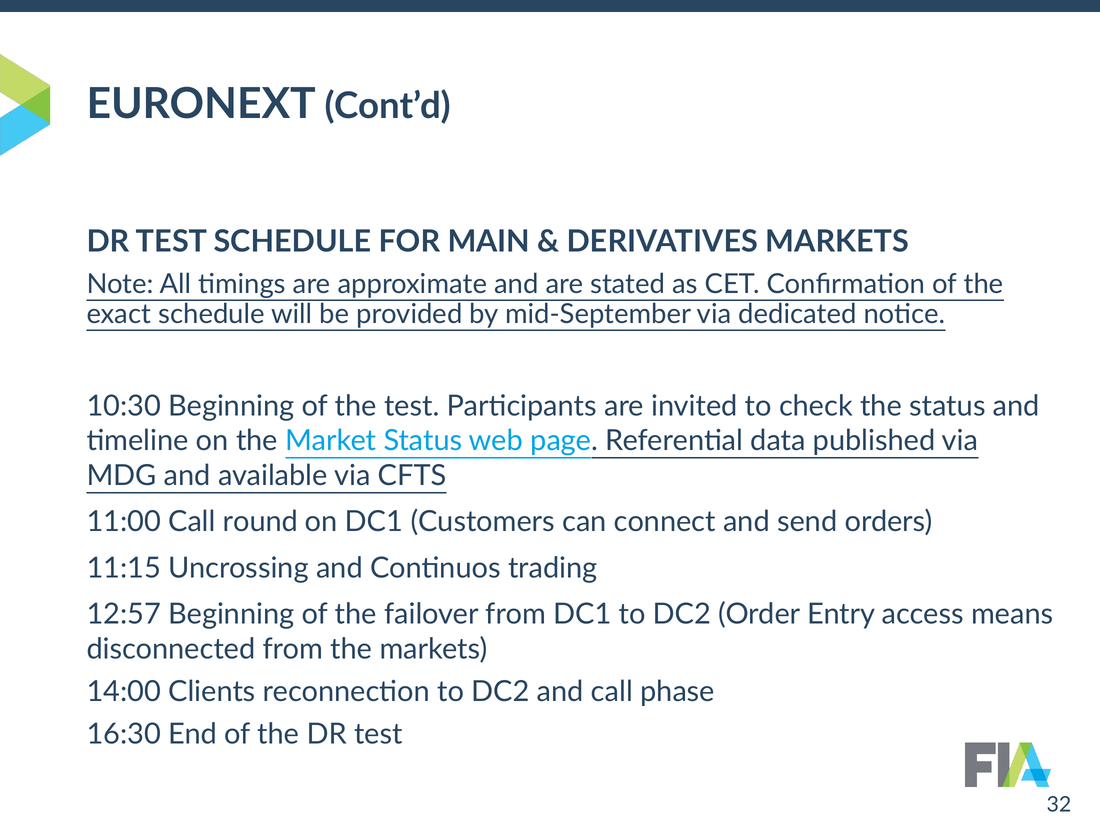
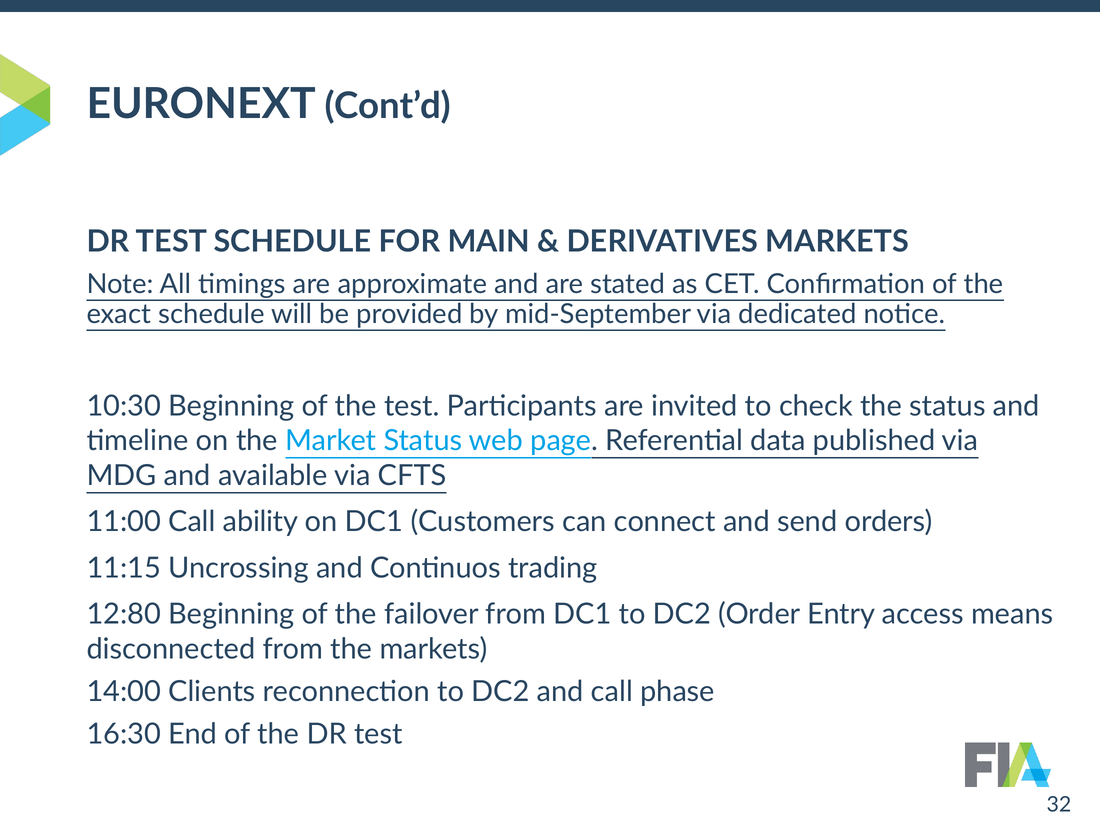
round: round -> ability (260, 522)
12:57: 12:57 -> 12:80 (124, 614)
